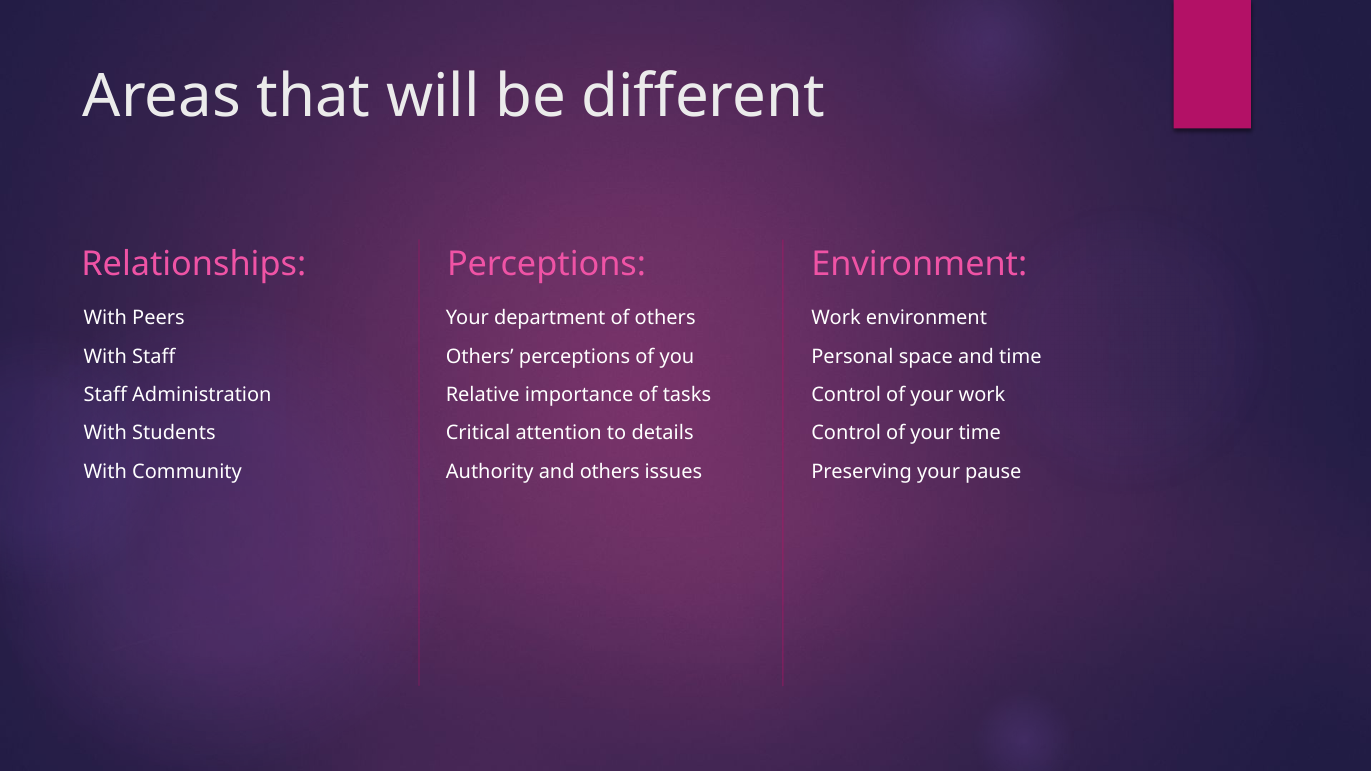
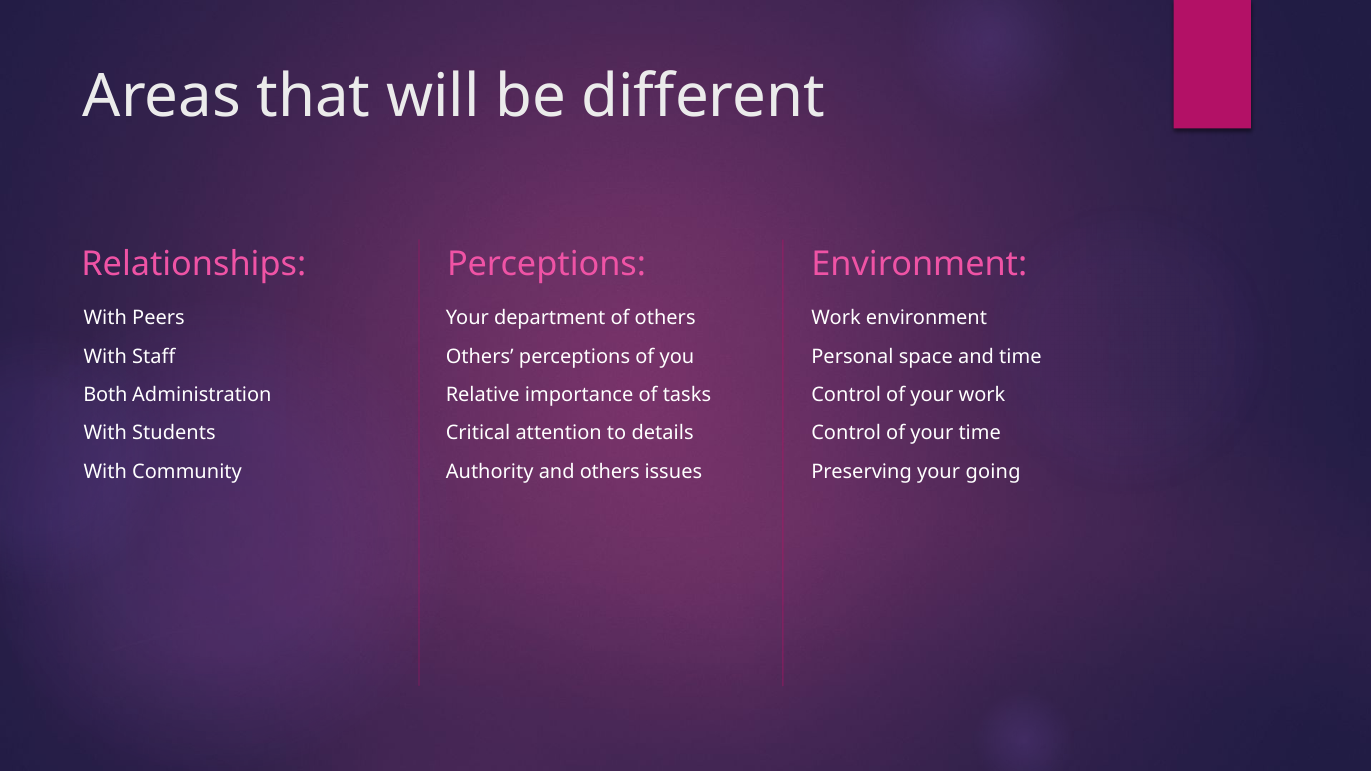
Staff: Staff -> Both (105, 395)
pause: pause -> going (993, 472)
